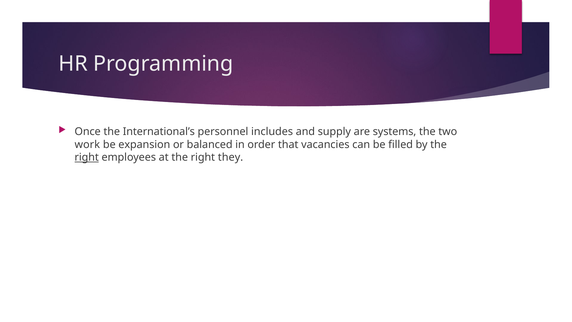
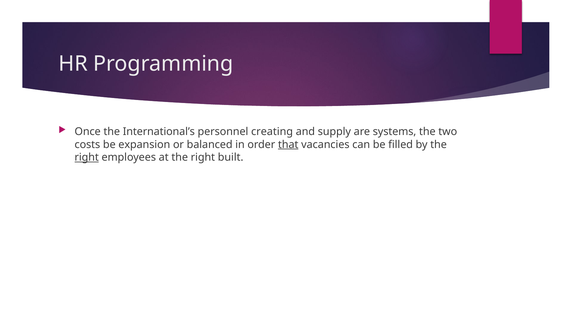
includes: includes -> creating (272, 131)
work: work -> costs (87, 144)
that underline: none -> present (288, 144)
they: they -> built (231, 157)
